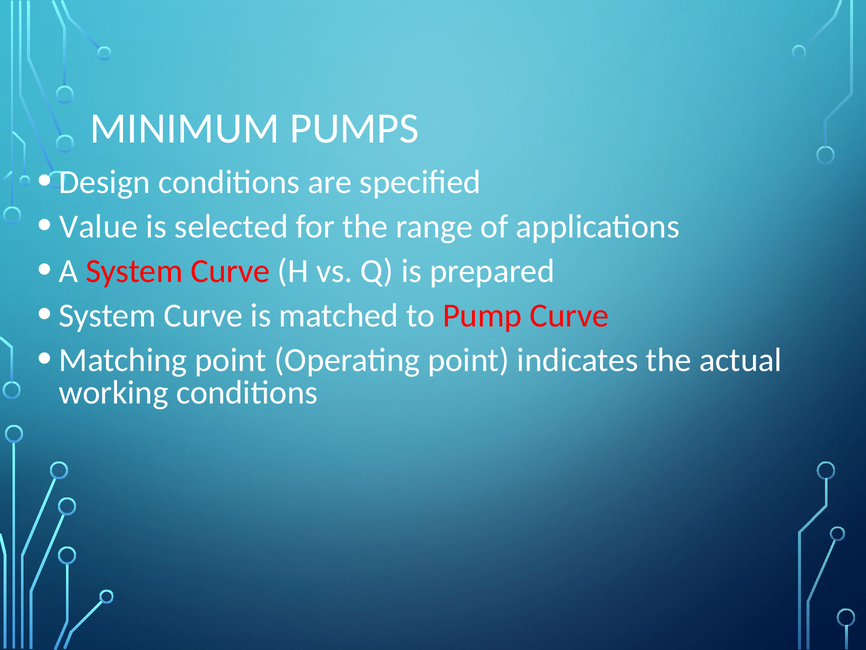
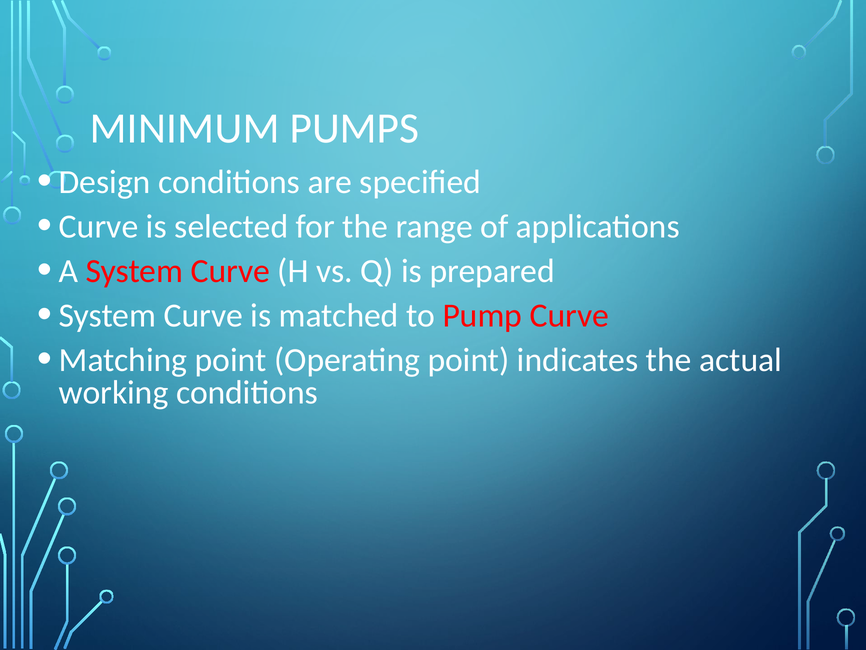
Value: Value -> Curve (99, 227)
